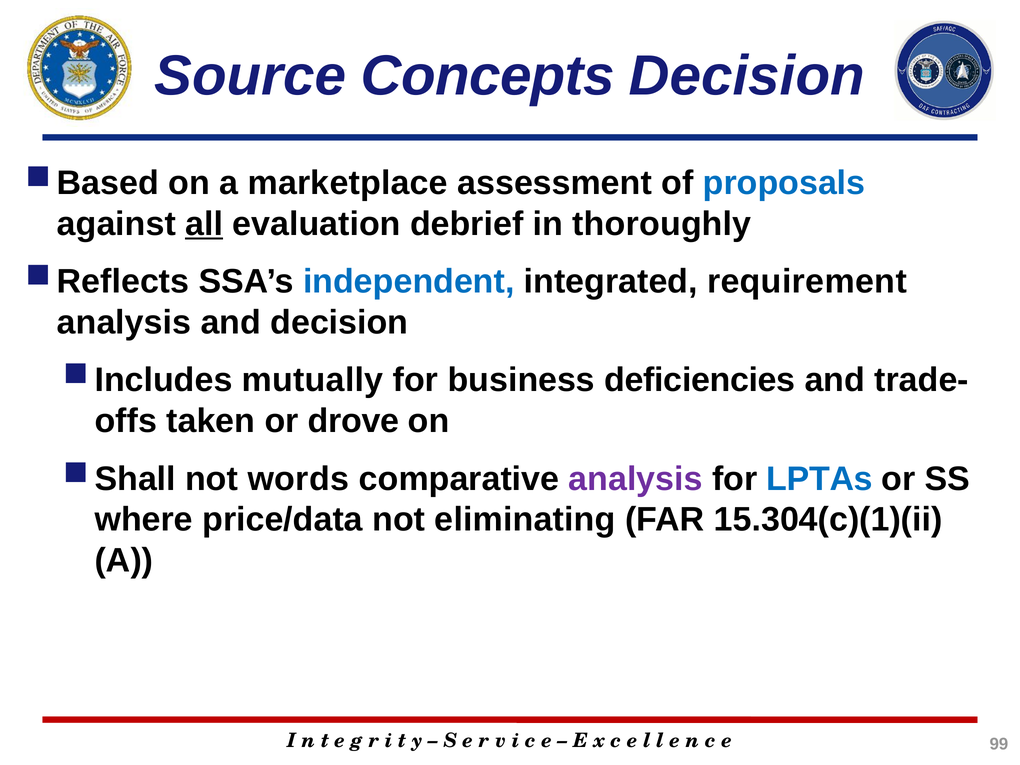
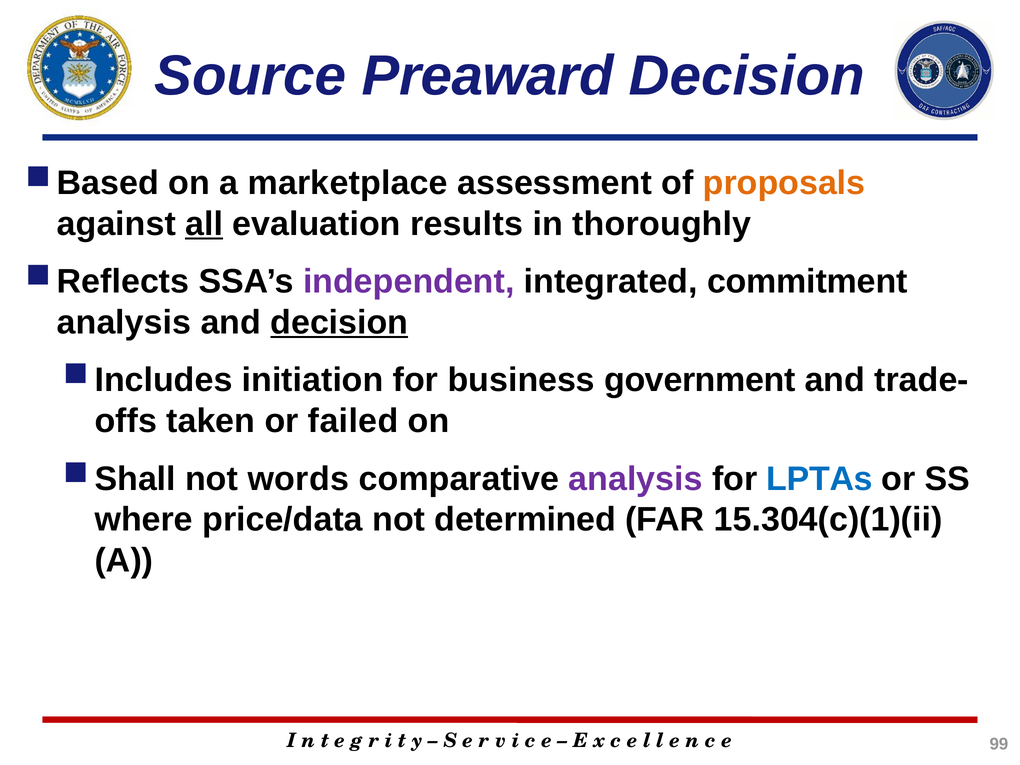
Concepts: Concepts -> Preaward (488, 76)
proposals colour: blue -> orange (784, 183)
debrief: debrief -> results (467, 224)
independent colour: blue -> purple (409, 282)
requirement: requirement -> commitment (807, 282)
decision underline: none -> present (339, 322)
mutually: mutually -> initiation (313, 380)
deficiencies: deficiencies -> government (700, 380)
drove: drove -> failed (353, 421)
eliminating: eliminating -> determined (525, 520)
